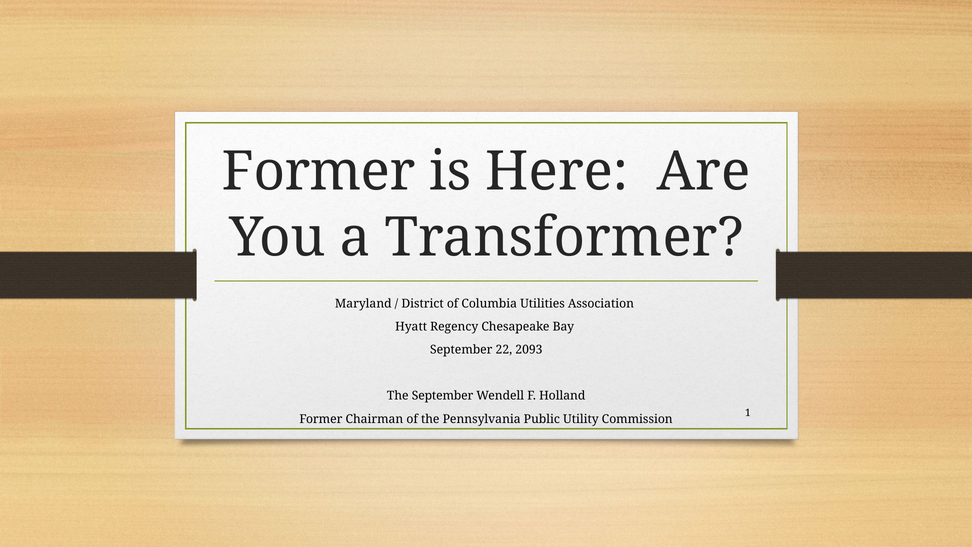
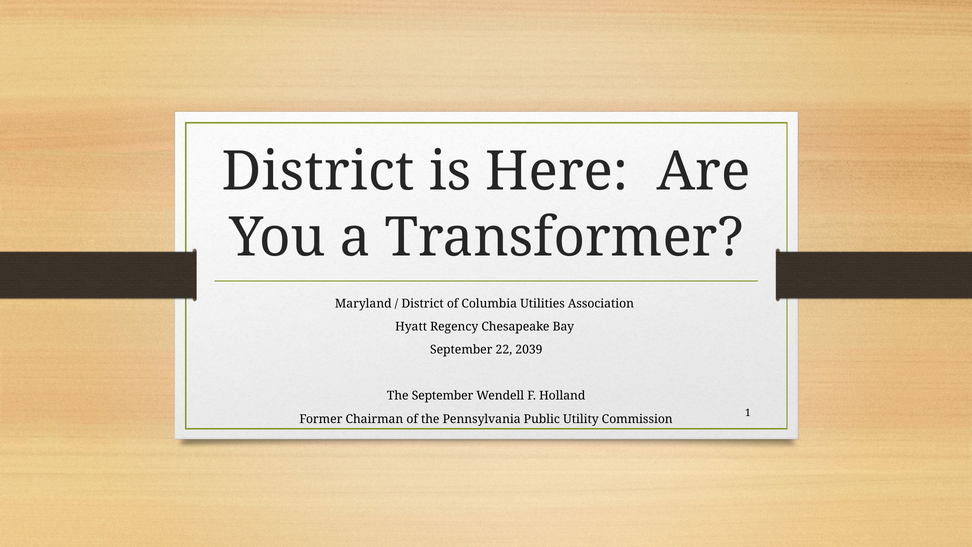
Former: Former -> District (318, 172)
2093: 2093 -> 2039 (529, 350)
